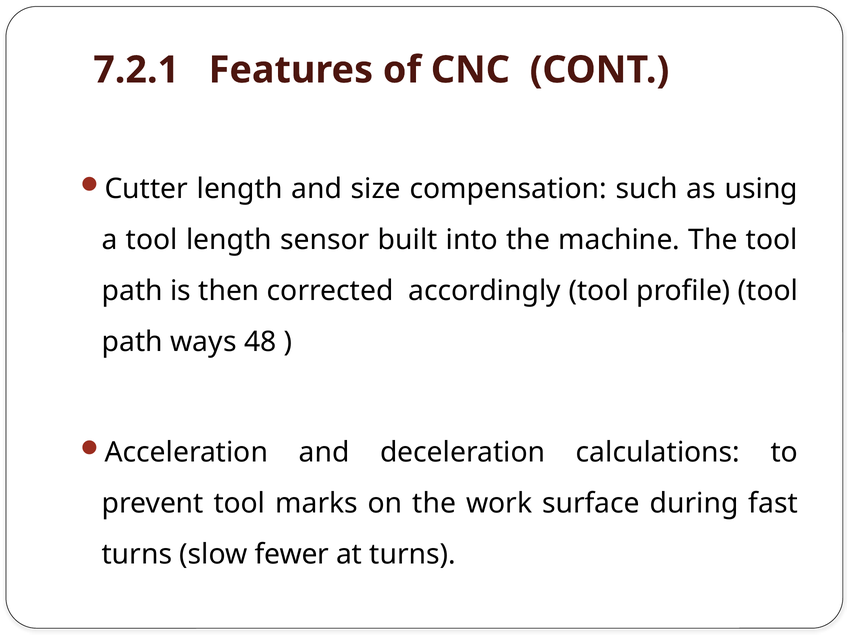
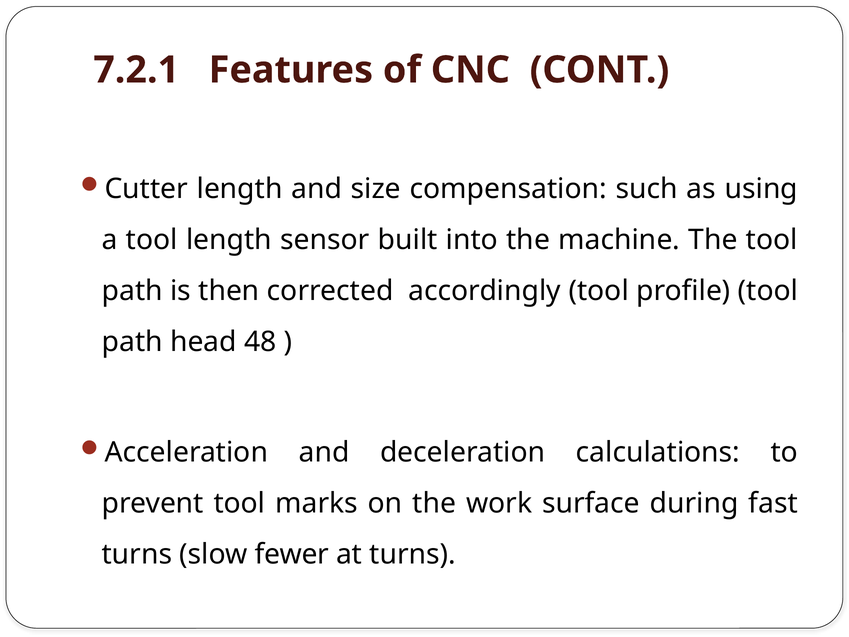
ways: ways -> head (203, 342)
